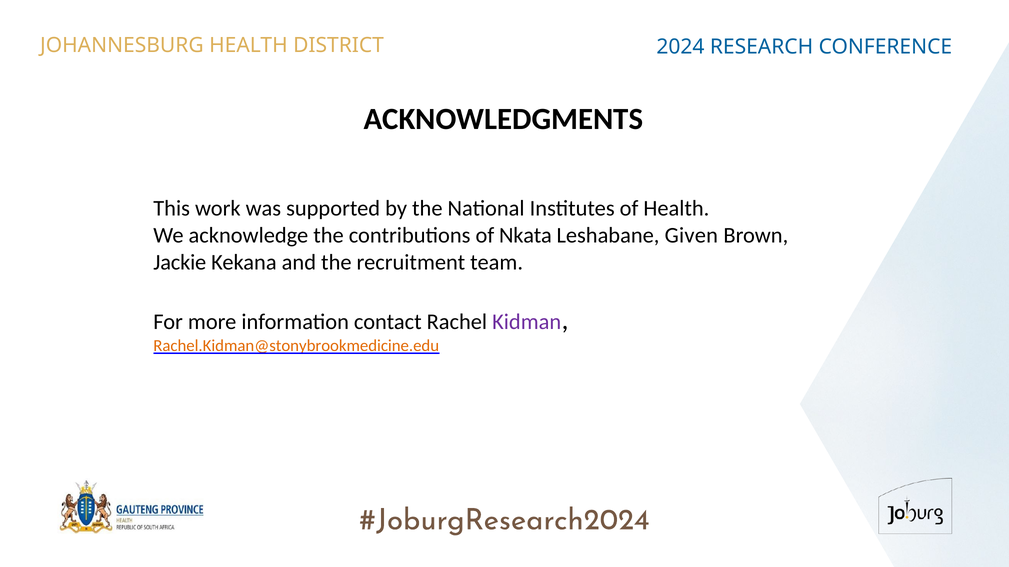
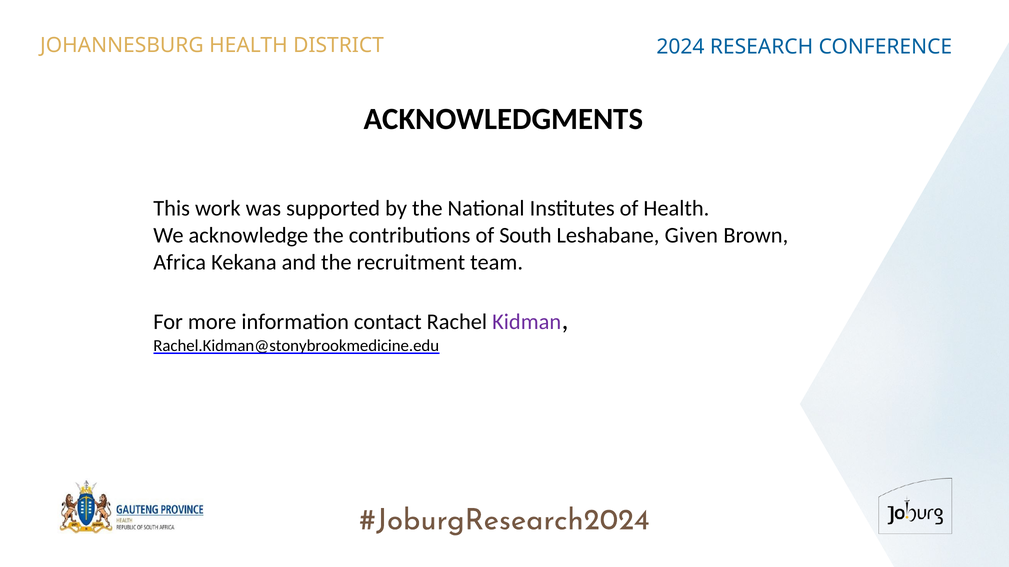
Nkata: Nkata -> South (525, 236)
Jackie: Jackie -> Africa (180, 263)
Rachel.Kidman@stonybrookmedicine.edu colour: orange -> black (296, 346)
